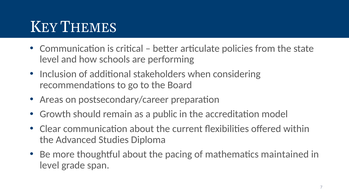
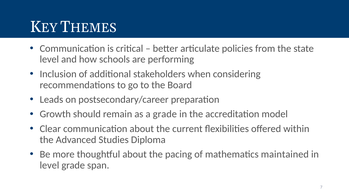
Areas: Areas -> Leads (51, 100)
a public: public -> grade (165, 114)
